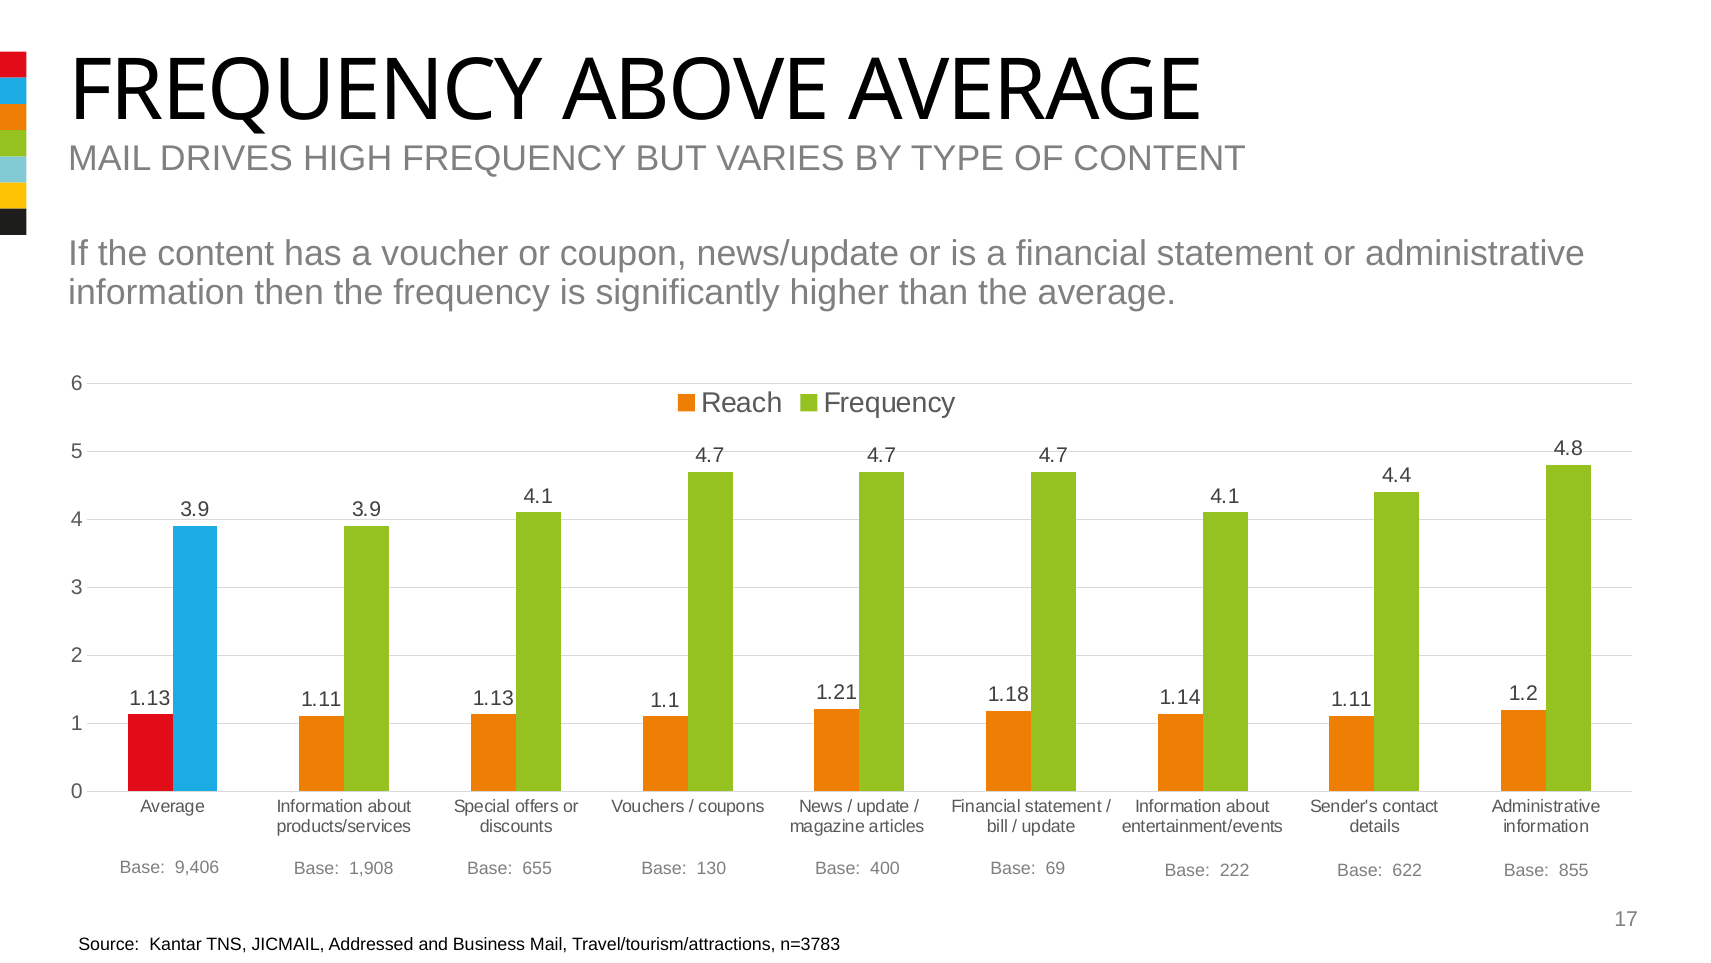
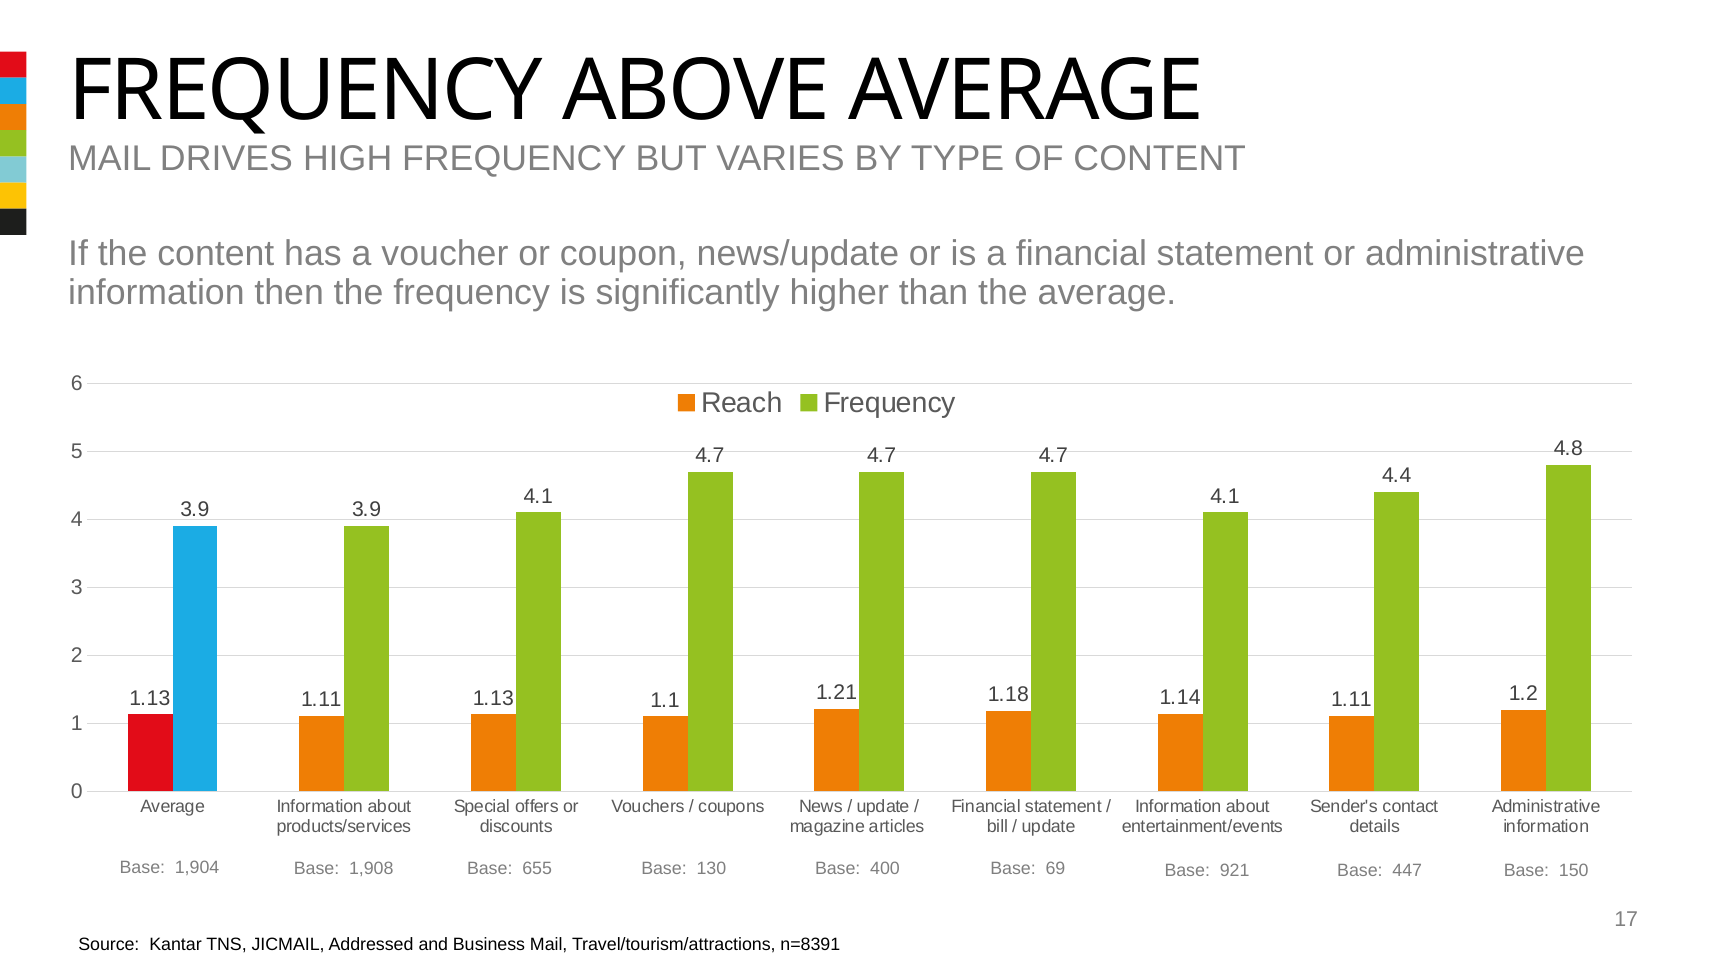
9,406: 9,406 -> 1,904 (197, 867)
222: 222 -> 921 (1235, 870)
622: 622 -> 447 (1407, 870)
855: 855 -> 150 (1574, 870)
n=3783: n=3783 -> n=8391 (810, 944)
